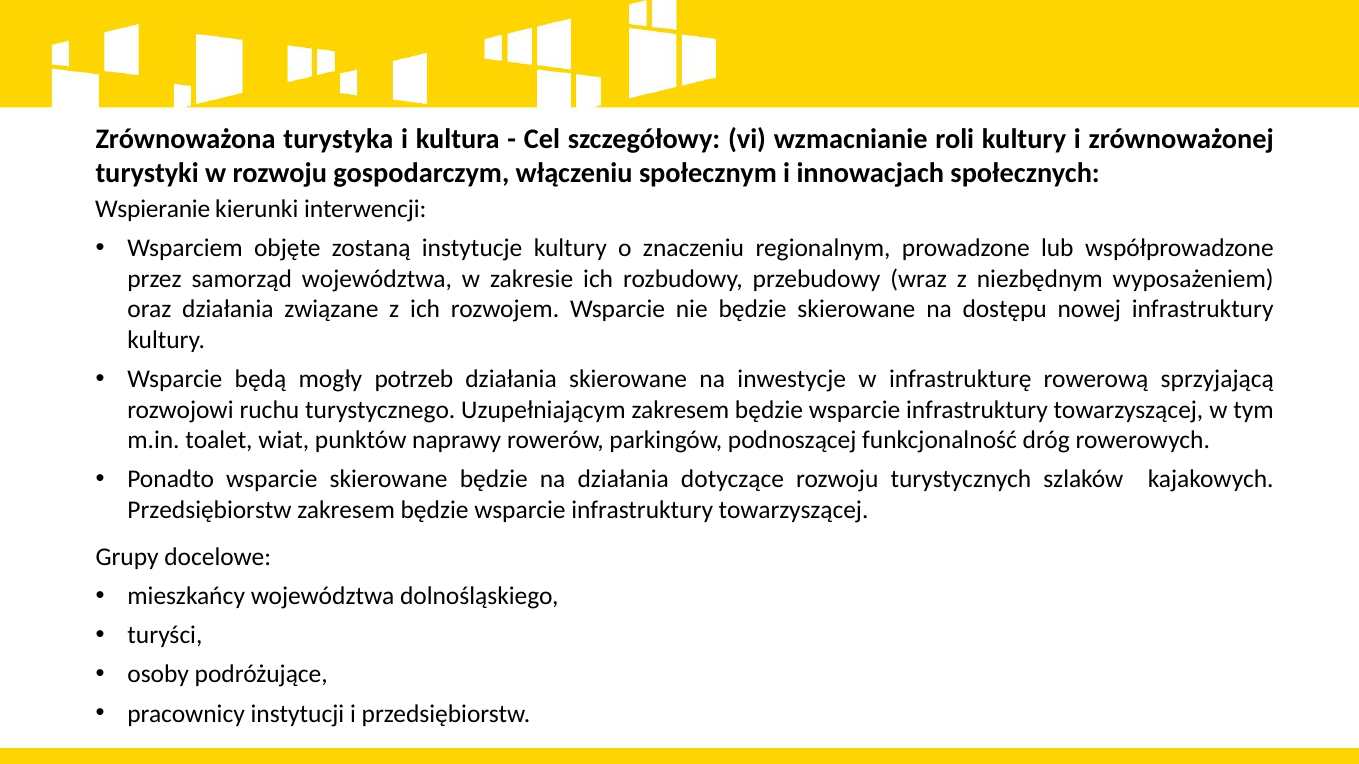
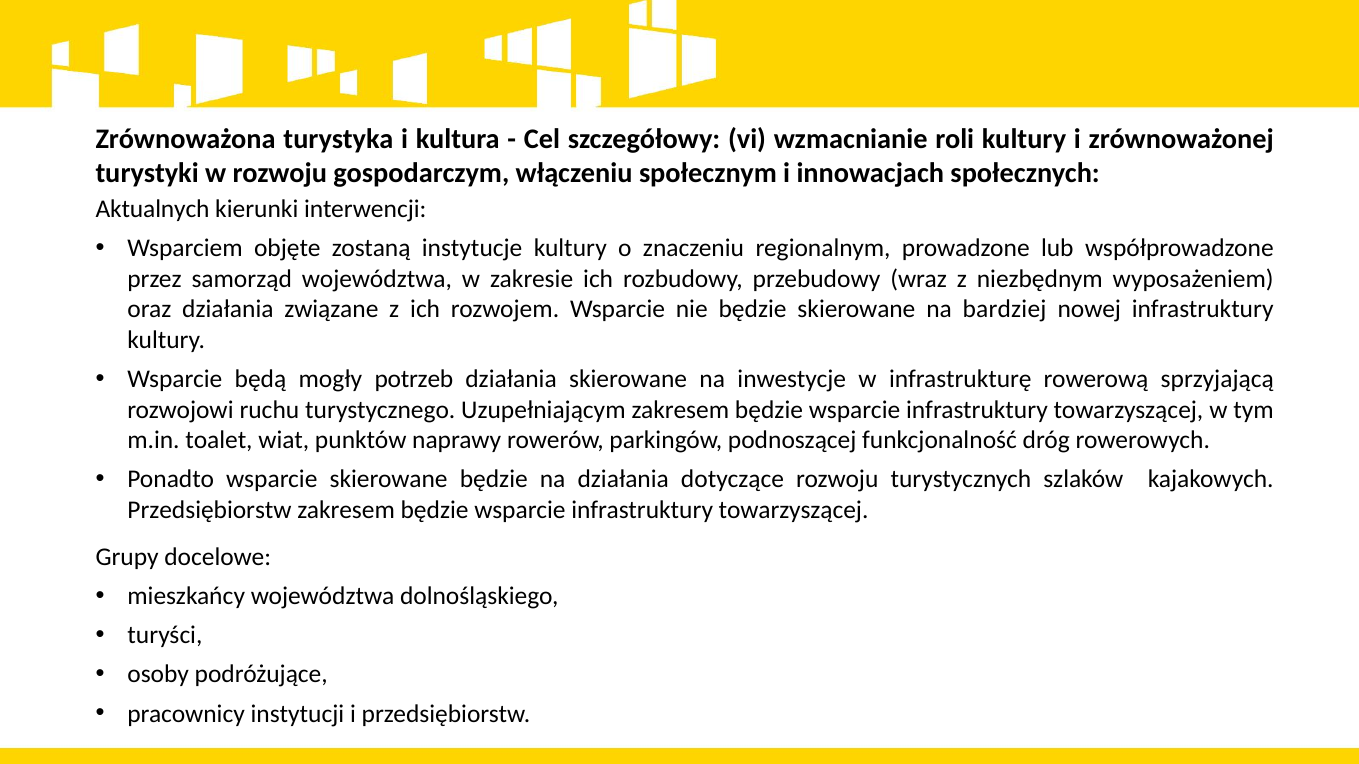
Wspieranie: Wspieranie -> Aktualnych (153, 209)
dostępu: dostępu -> bardziej (1005, 310)
